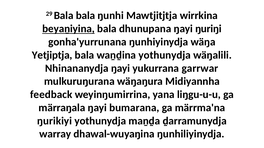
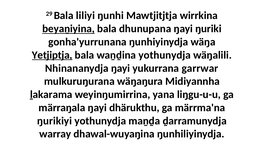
Bala bala: bala -> liliyi (85, 16)
ŋuriŋi: ŋuriŋi -> ŋuriki (208, 29)
Yetjiptja underline: none -> present (52, 55)
feedback: feedback -> ḻakarama (51, 95)
bumarana: bumarana -> dhärukthu (134, 108)
